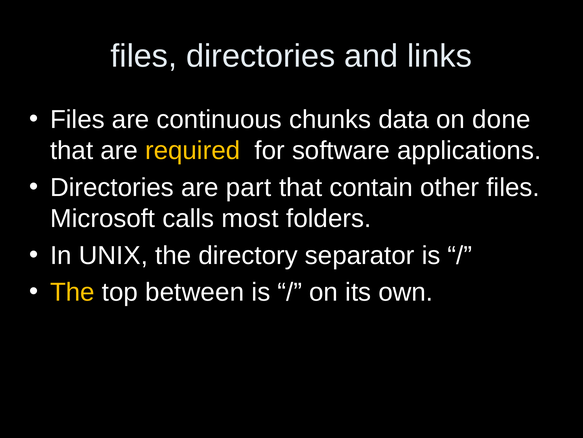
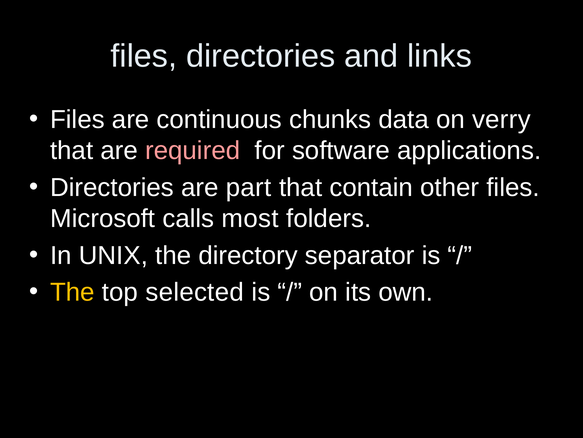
done: done -> verry (501, 119)
required colour: yellow -> pink (193, 150)
between: between -> selected (195, 292)
